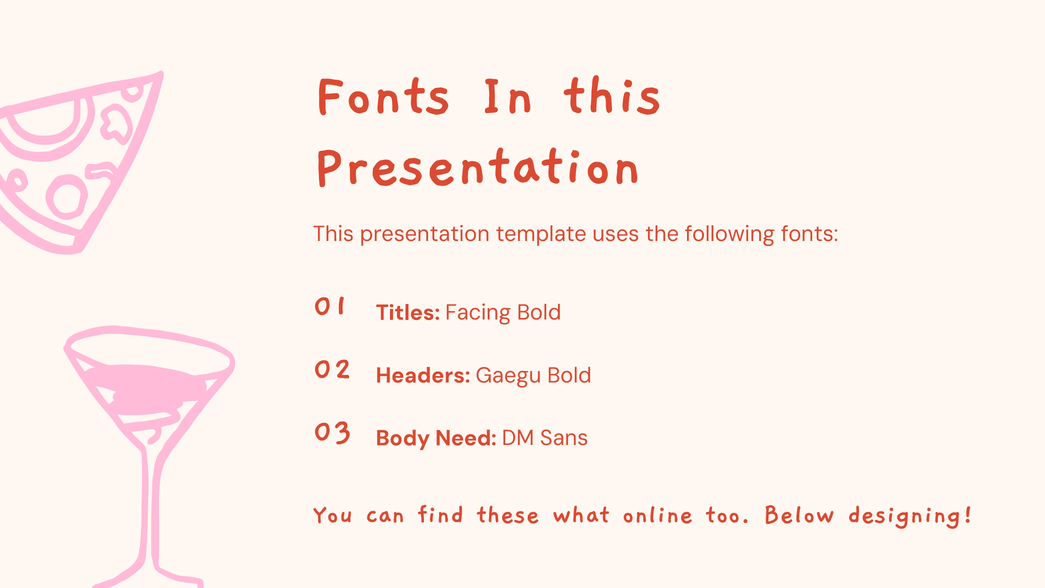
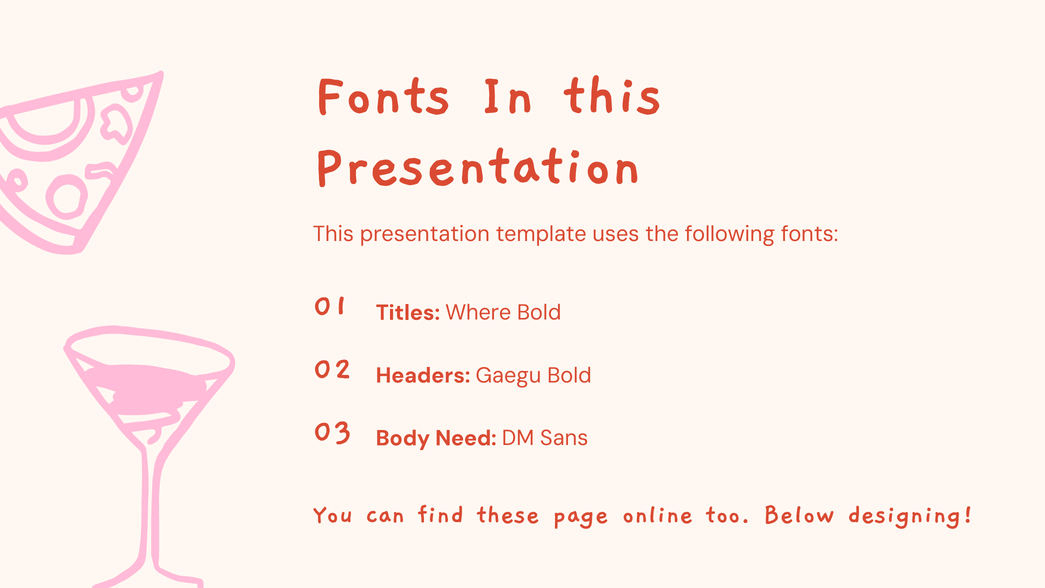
Facing: Facing -> Where (478, 313)
what: what -> page (581, 513)
